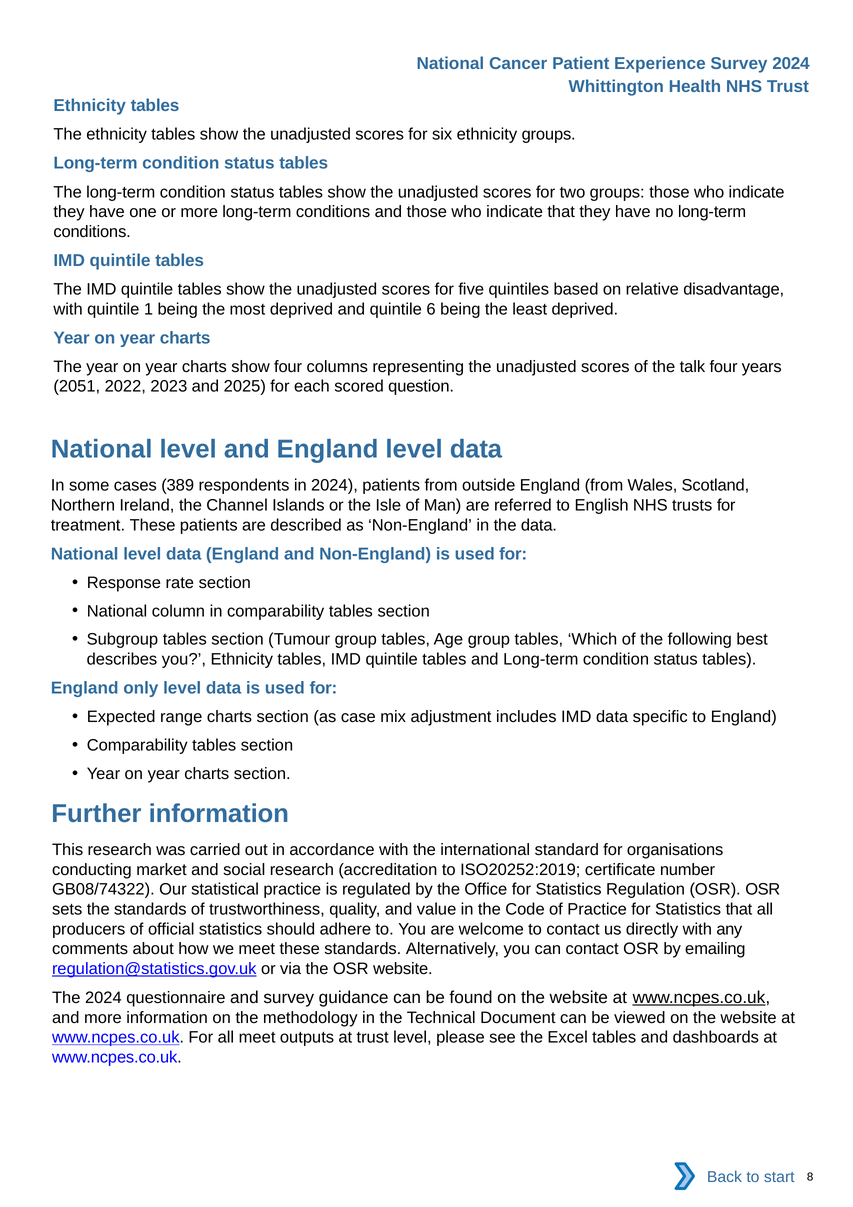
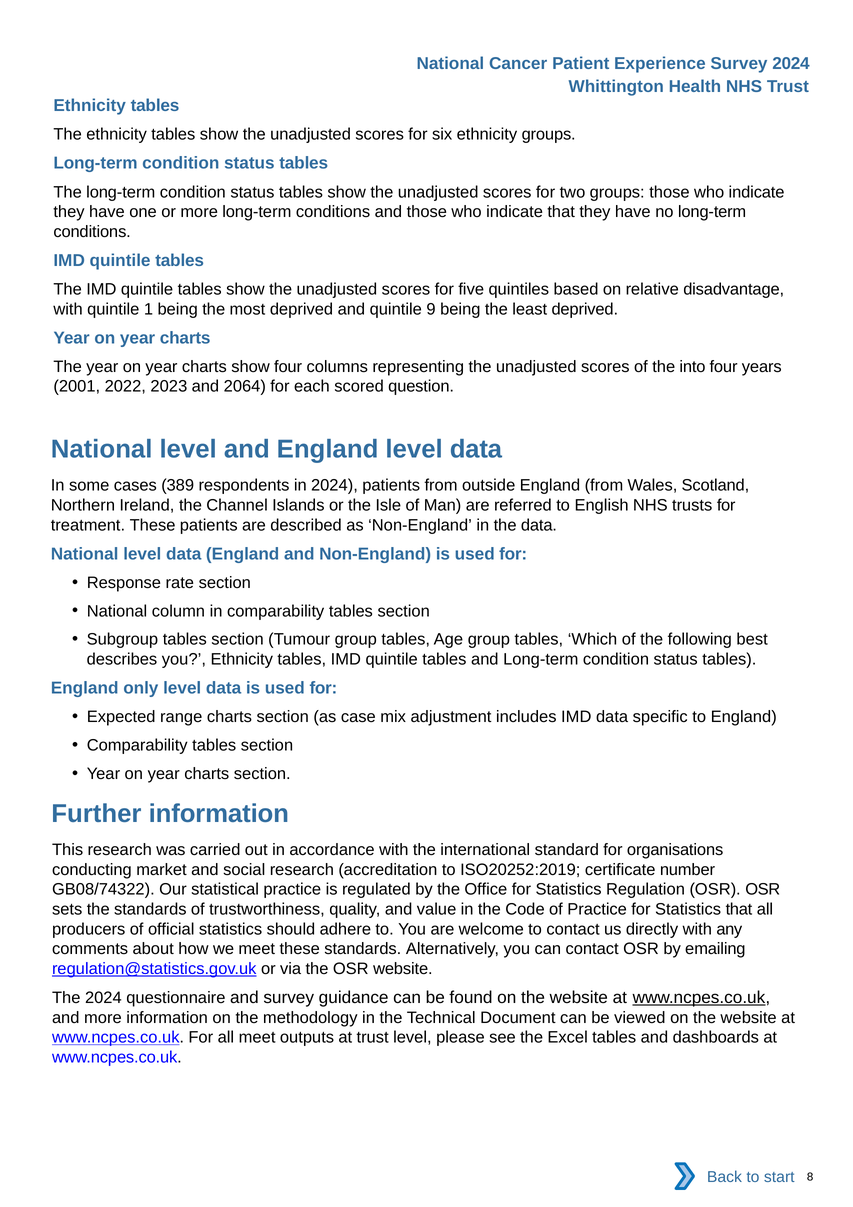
6: 6 -> 9 (431, 309)
talk: talk -> into (692, 367)
2051: 2051 -> 2001 (77, 387)
2025: 2025 -> 2064 (245, 387)
